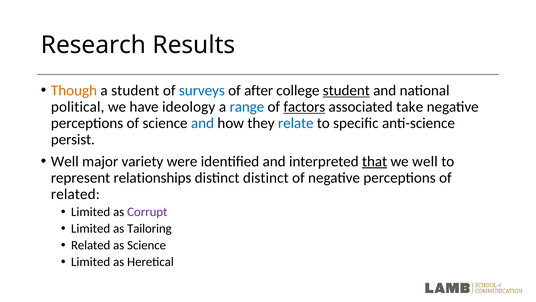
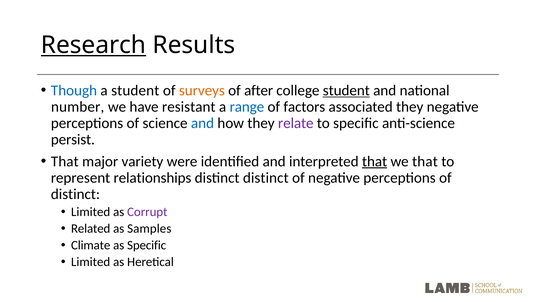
Research underline: none -> present (93, 45)
Though colour: orange -> blue (74, 90)
surveys colour: blue -> orange (202, 90)
political: political -> number (78, 107)
ideology: ideology -> resistant (189, 107)
factors underline: present -> none (304, 107)
associated take: take -> they (410, 107)
relate colour: blue -> purple (296, 123)
Well: Well -> That (65, 161)
we well: well -> that (425, 161)
related: related -> distinct (75, 194)
Limited: Limited -> Related (91, 228)
Tailoring: Tailoring -> Samples (149, 228)
Related: Related -> Climate (91, 245)
as Science: Science -> Specific (147, 245)
